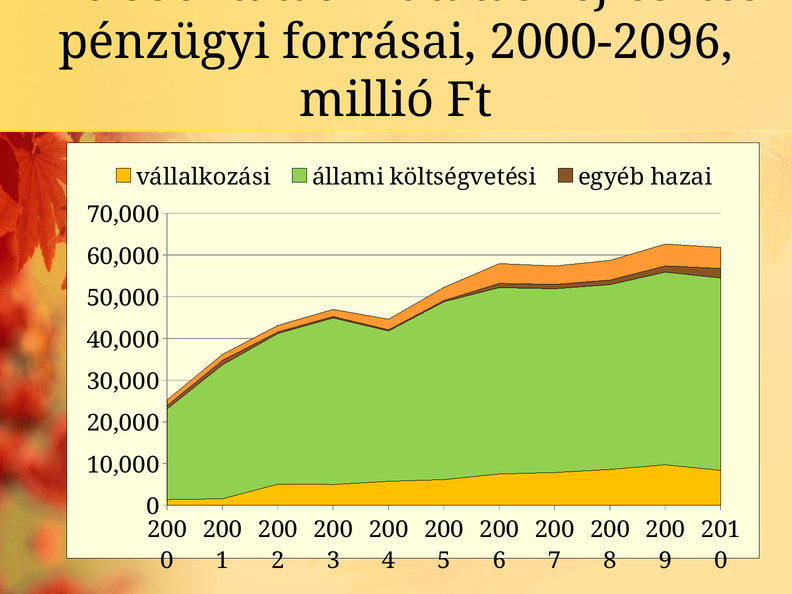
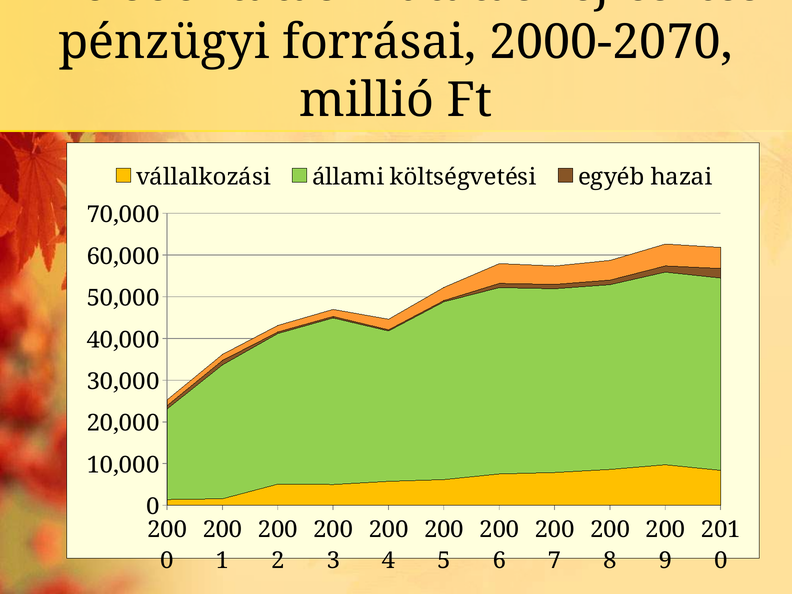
2000-2096: 2000-2096 -> 2000-2070 (611, 42)
